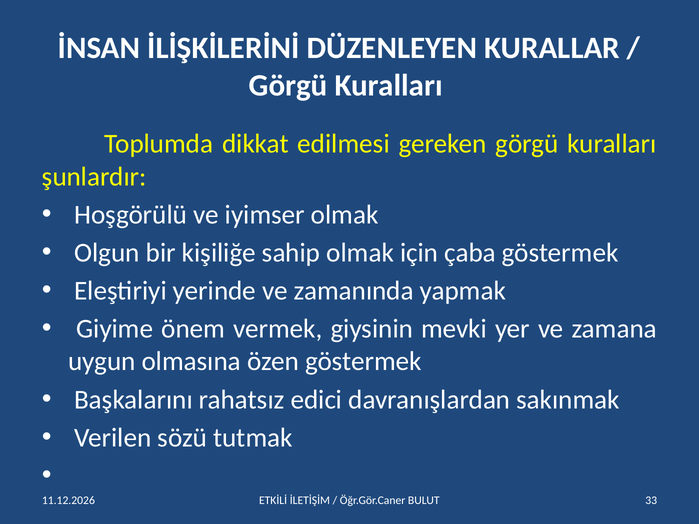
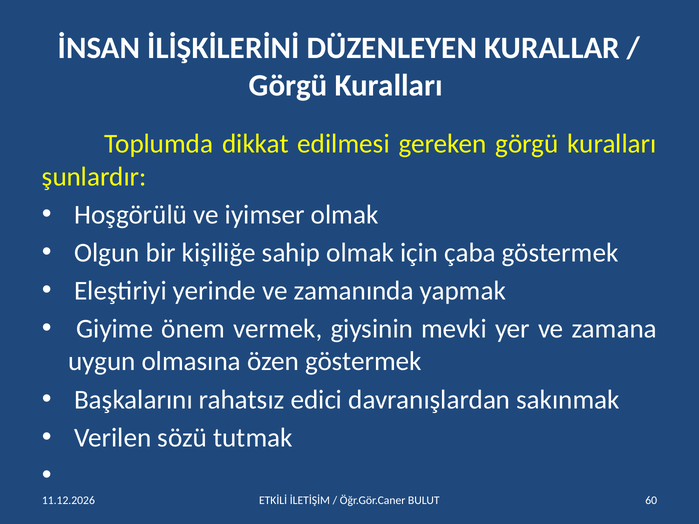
33: 33 -> 60 (651, 501)
